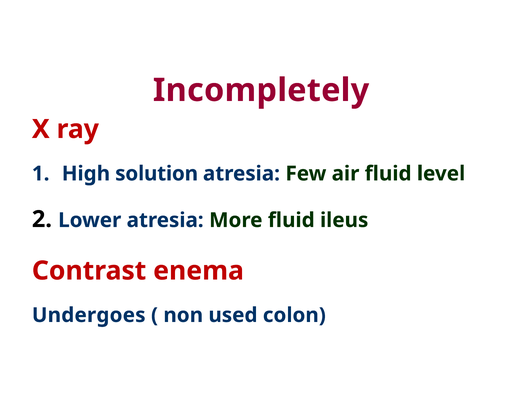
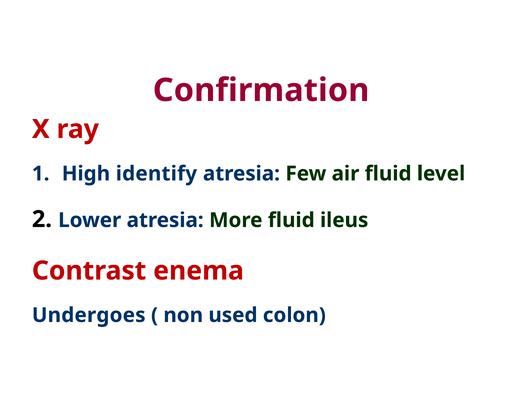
Incompletely: Incompletely -> Confirmation (261, 90)
solution: solution -> identify (156, 174)
